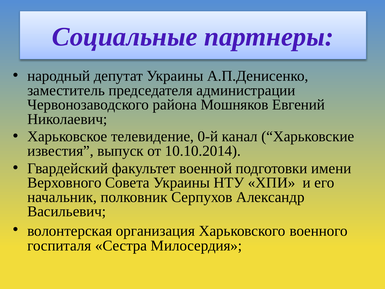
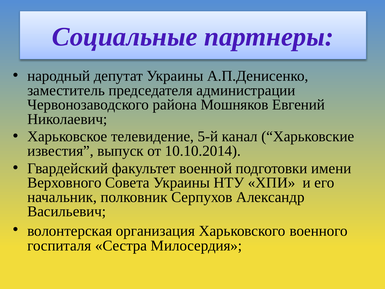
0-й: 0-й -> 5-й (208, 136)
